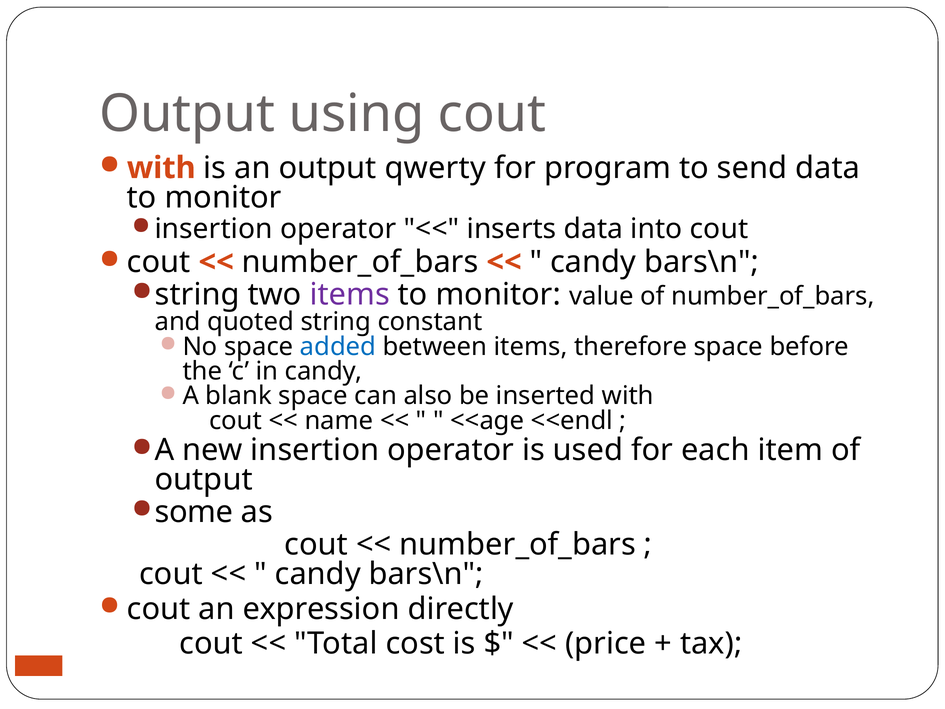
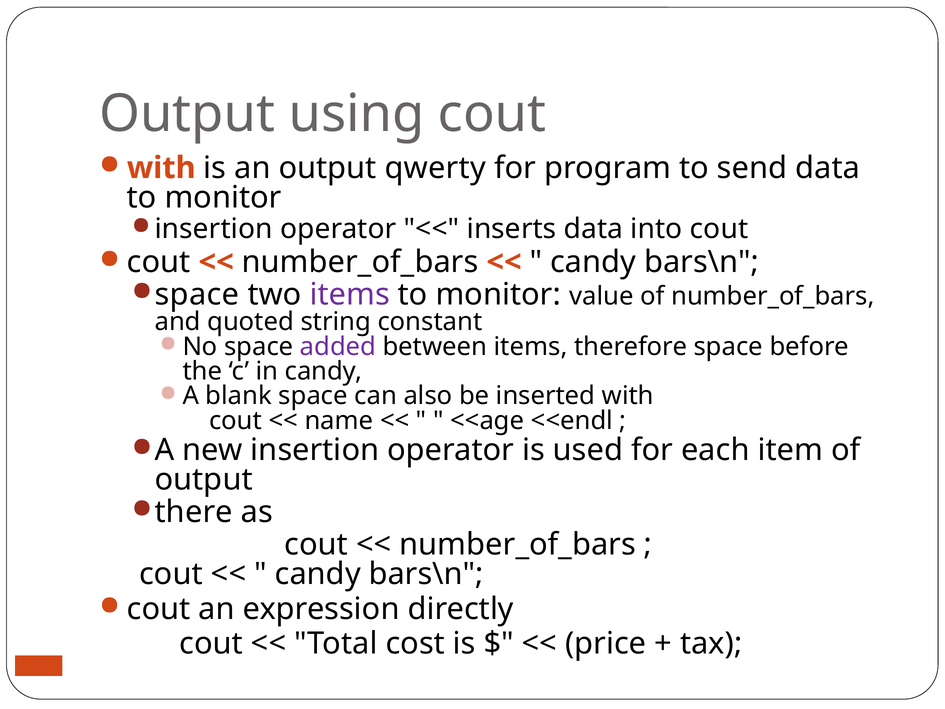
string: string -> space (197, 294)
added colour: blue -> purple (338, 346)
some: some -> there (194, 512)
